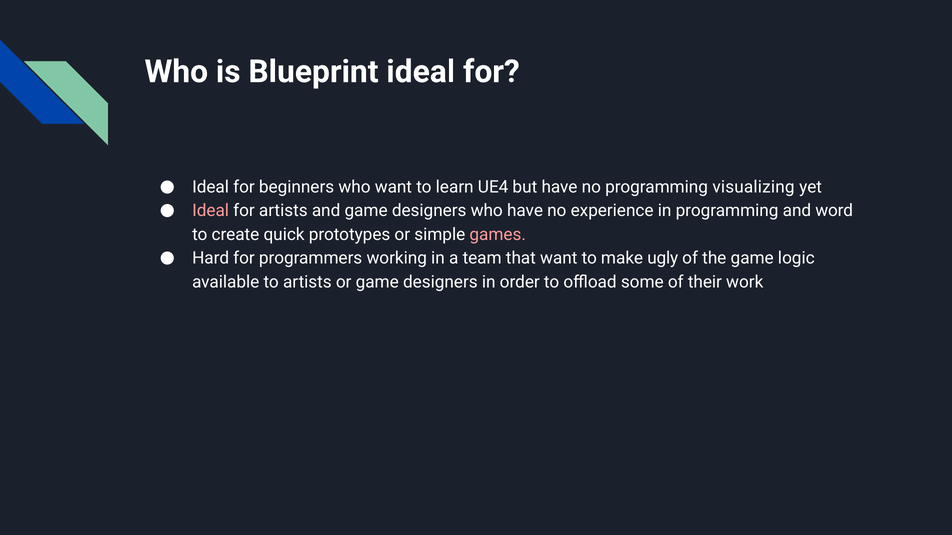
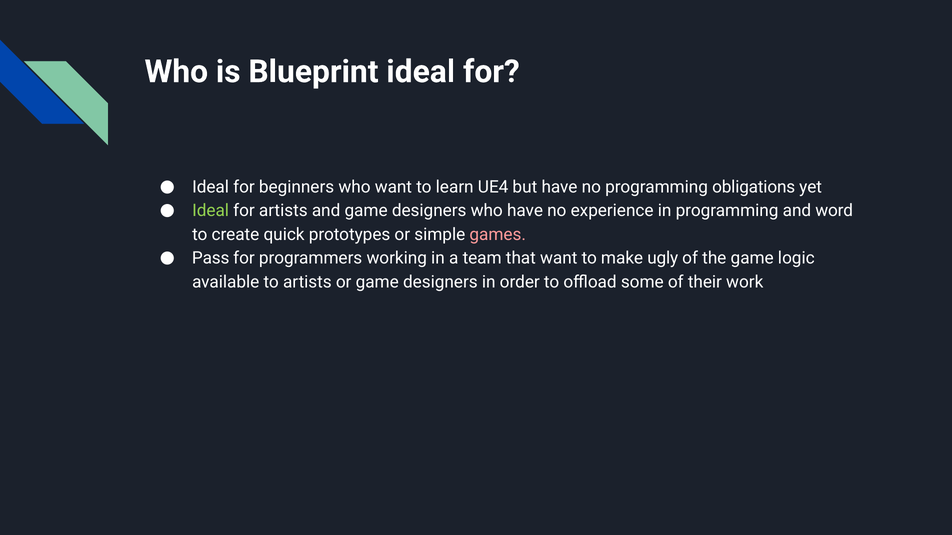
visualizing: visualizing -> obligations (754, 187)
Ideal colour: pink -> light green (211, 211)
Hard: Hard -> Pass (211, 258)
